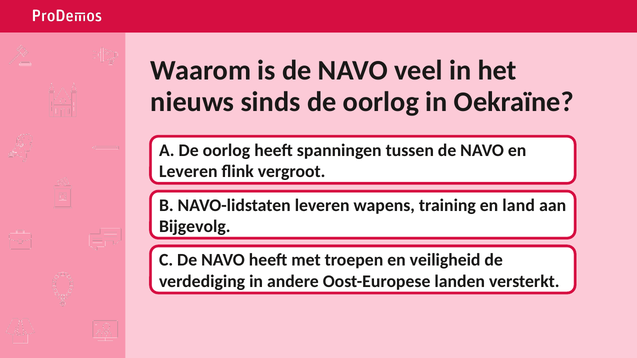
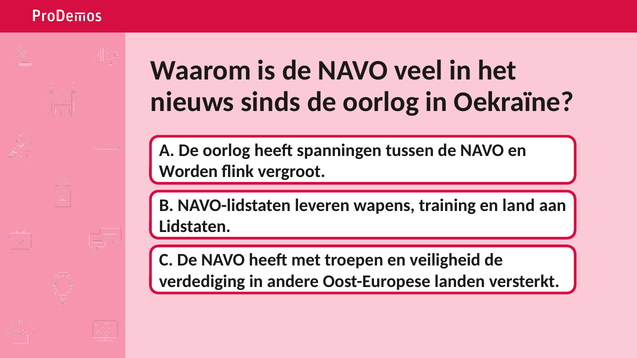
Leveren: Leveren -> Worden (188, 172)
Bijgevolg: Bijgevolg -> Lidstaten (195, 227)
